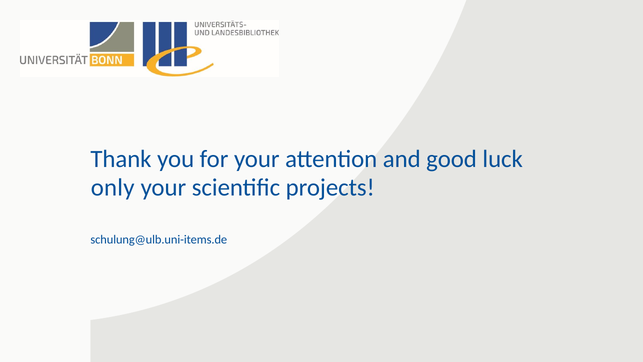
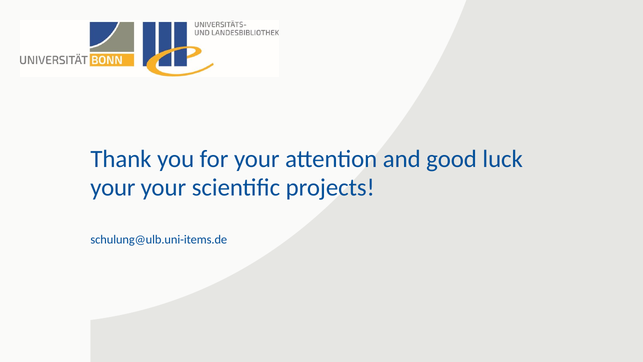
only: only -> your (113, 187)
